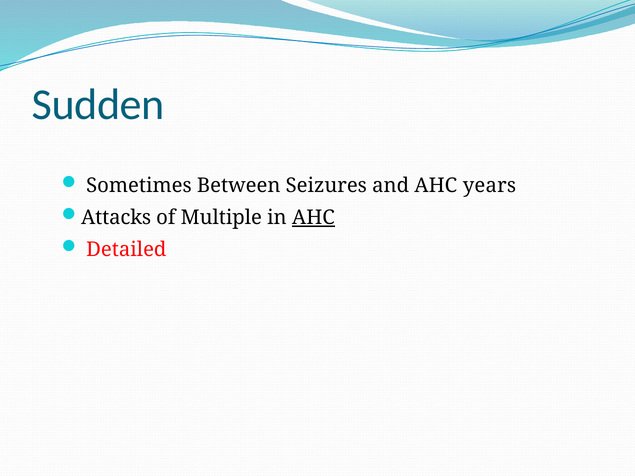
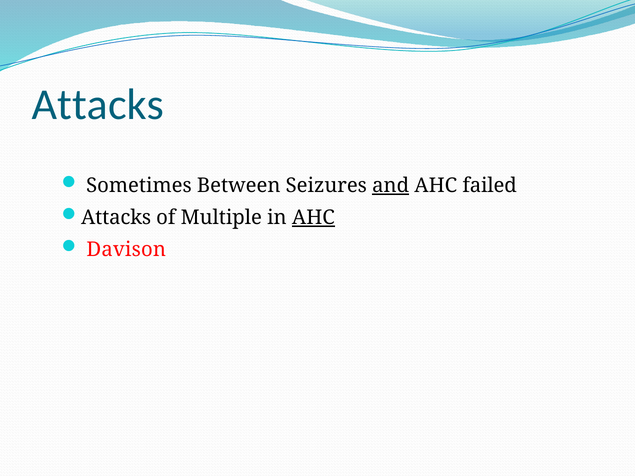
Sudden: Sudden -> Attacks (98, 105)
and underline: none -> present (391, 186)
years: years -> failed (490, 186)
Detailed: Detailed -> Davison (126, 250)
